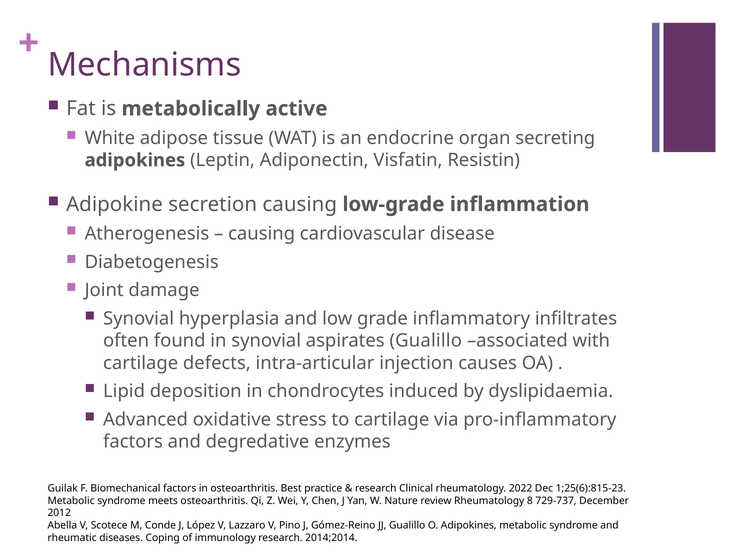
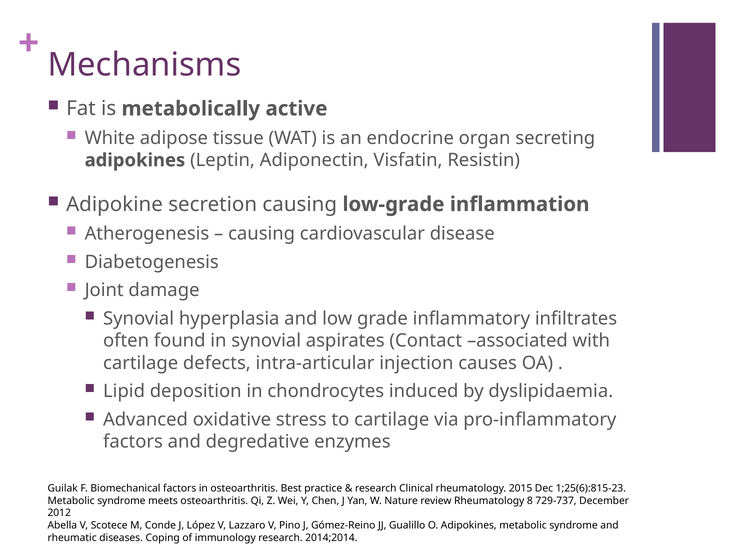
aspirates Gualillo: Gualillo -> Contact (426, 341)
2022: 2022 -> 2015 (521, 489)
